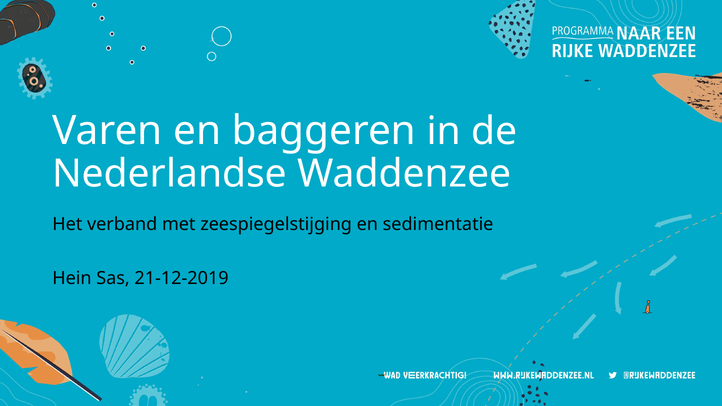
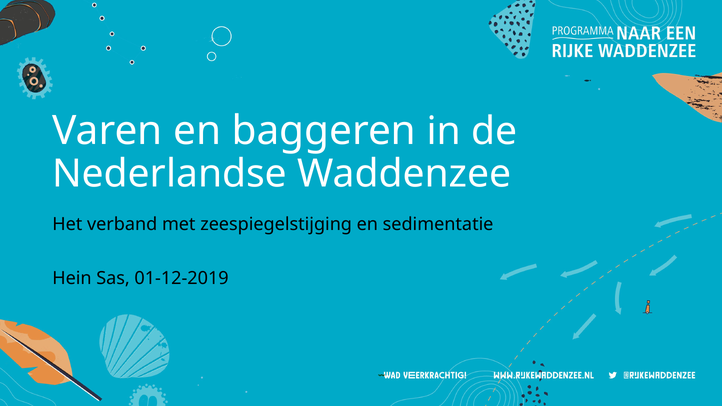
21-12-2019: 21-12-2019 -> 01-12-2019 (182, 278)
